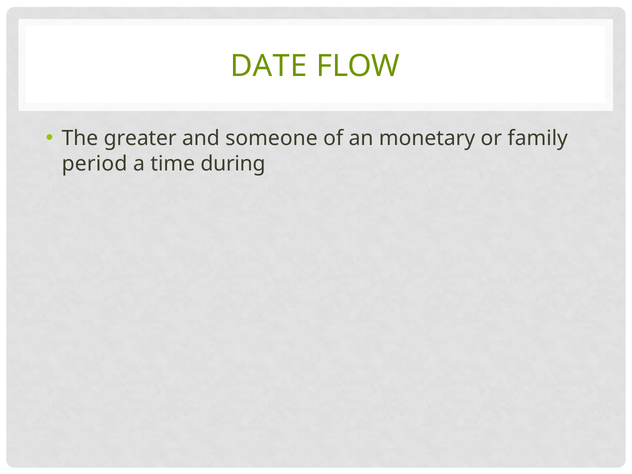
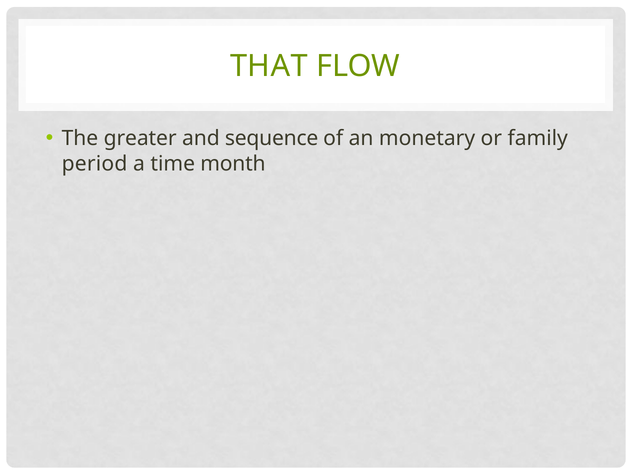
DATE: DATE -> THAT (269, 66)
someone: someone -> sequence (272, 138)
during: during -> month (233, 164)
